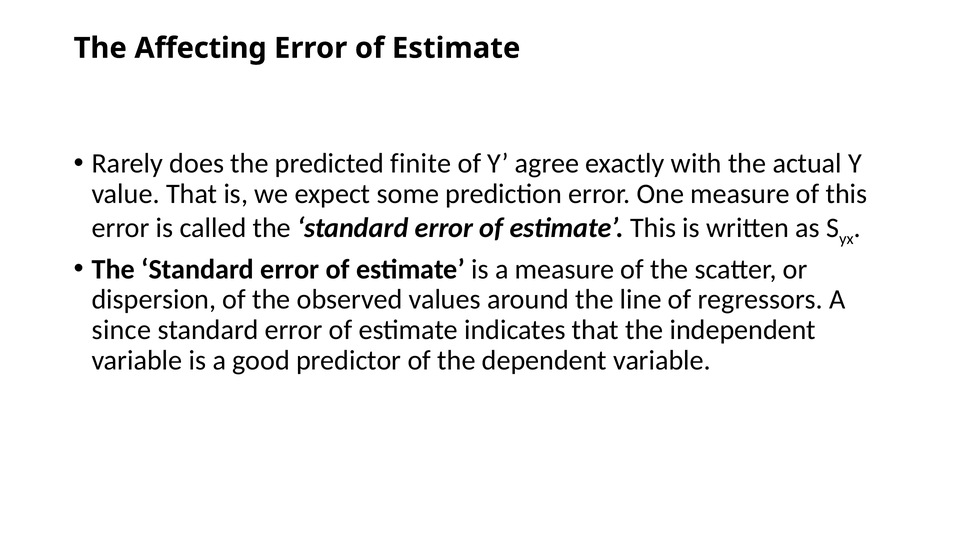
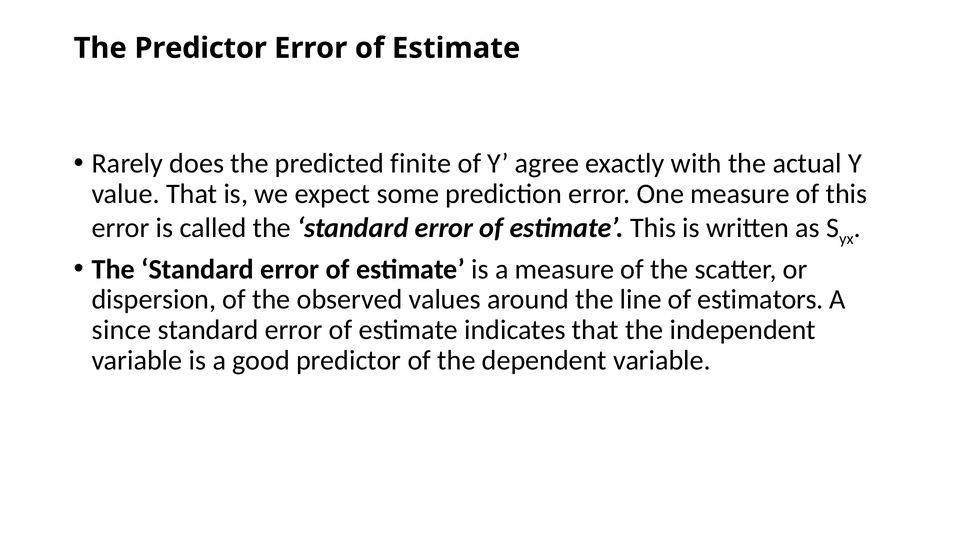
The Affecting: Affecting -> Predictor (201, 48)
regressors: regressors -> estimators (760, 299)
